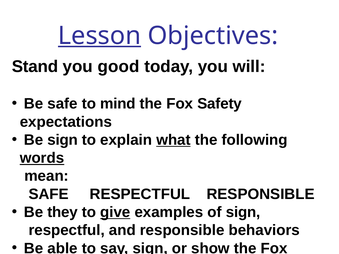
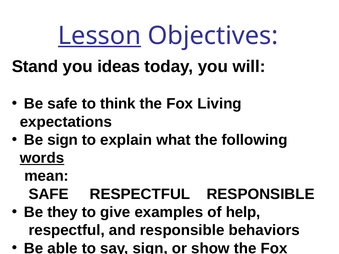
good: good -> ideas (119, 67)
mind: mind -> think (118, 104)
Safety: Safety -> Living (219, 104)
what underline: present -> none (173, 140)
give underline: present -> none (115, 212)
of sign: sign -> help (243, 212)
